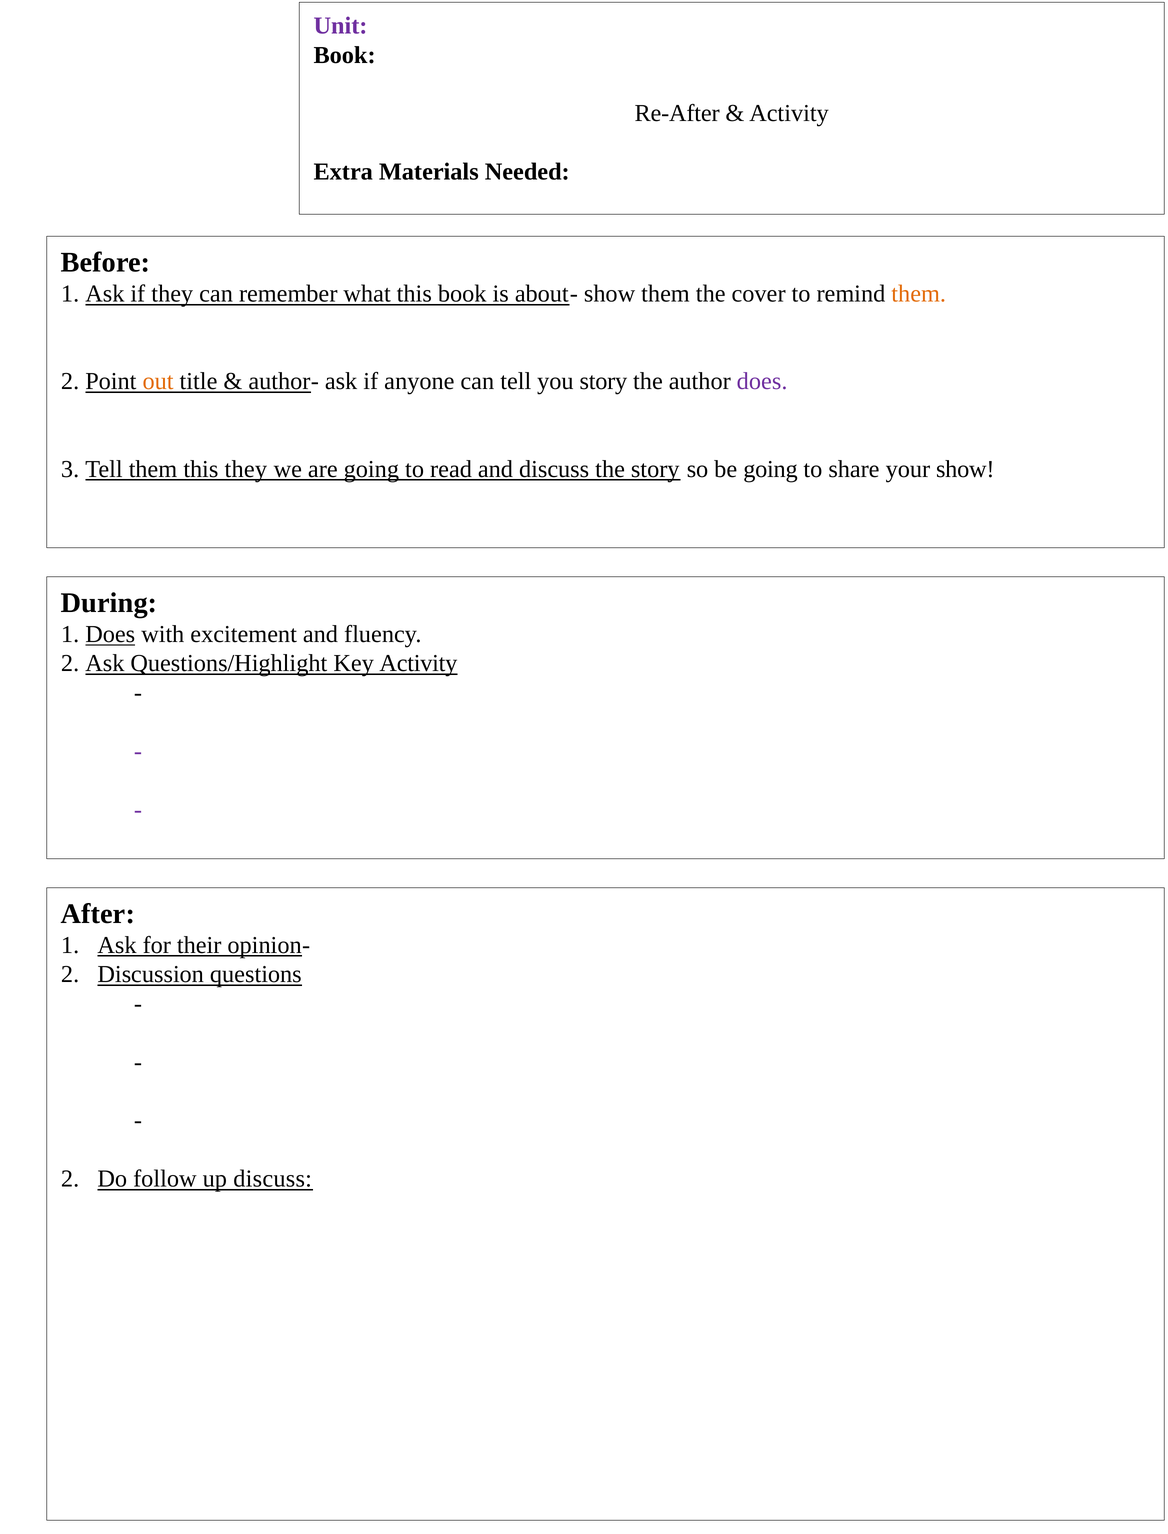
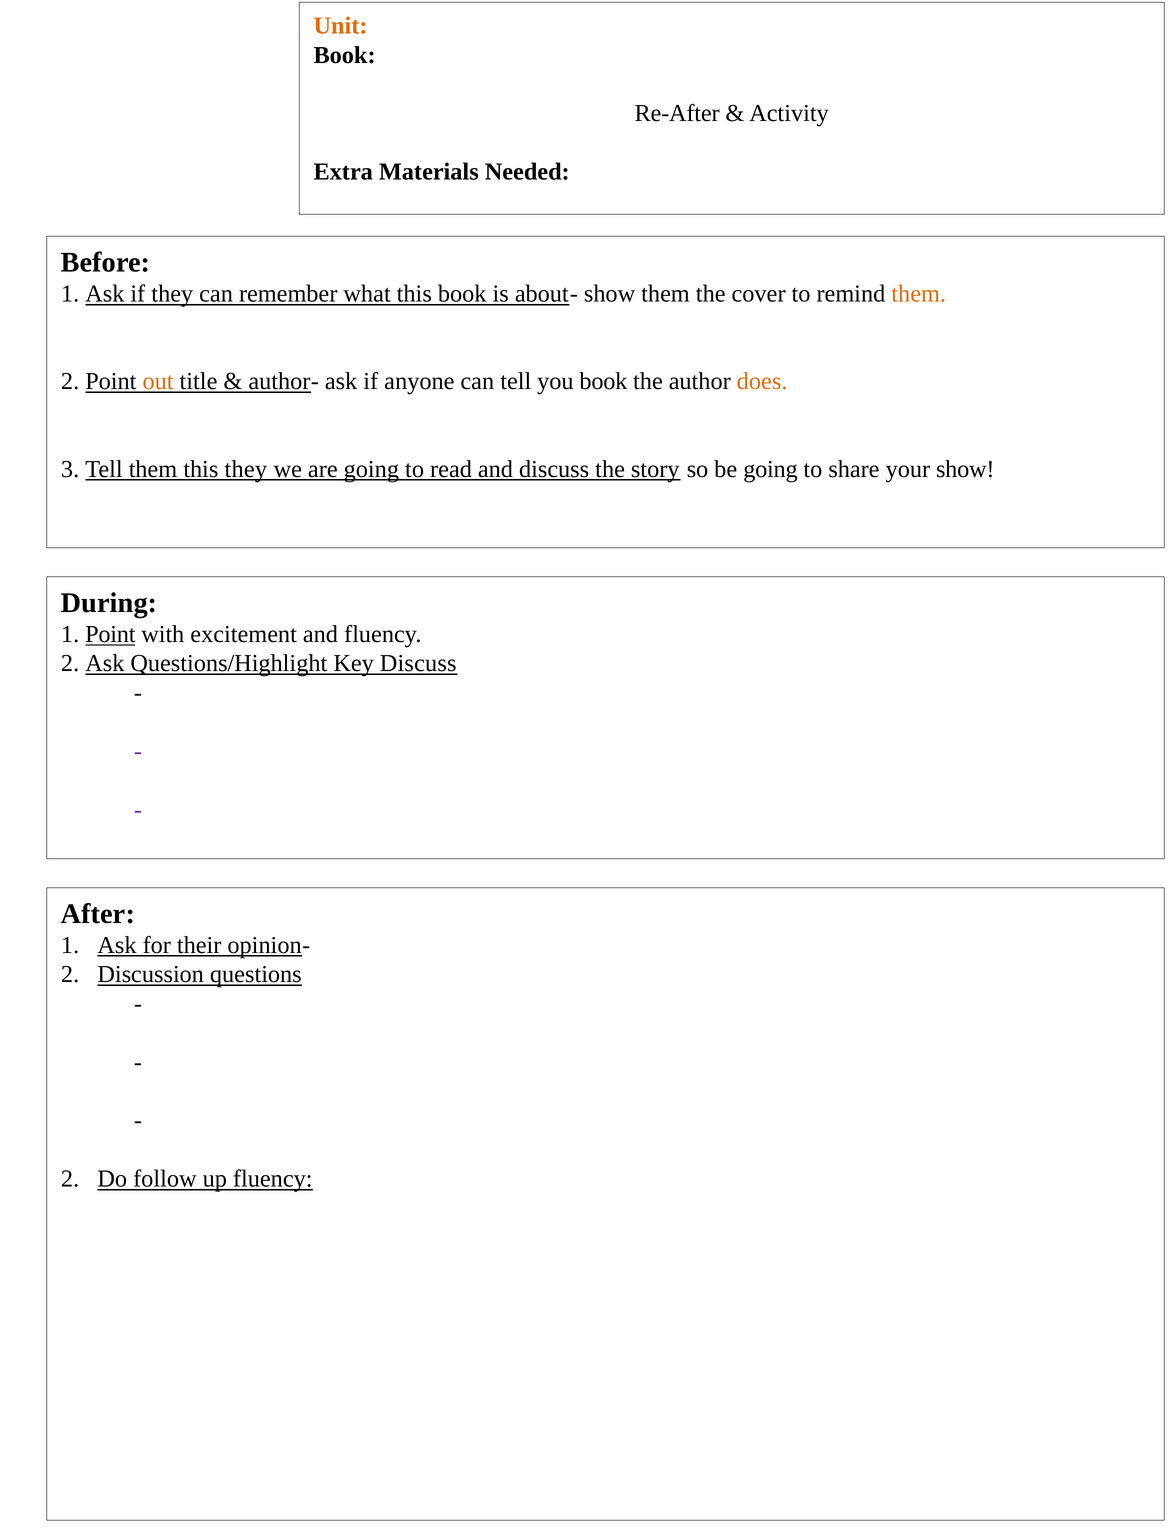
Unit colour: purple -> orange (341, 26)
you story: story -> book (603, 381)
does colour: purple -> orange (762, 381)
1 Does: Does -> Point (110, 634)
Key Activity: Activity -> Discuss (418, 663)
up discuss: discuss -> fluency (273, 1178)
